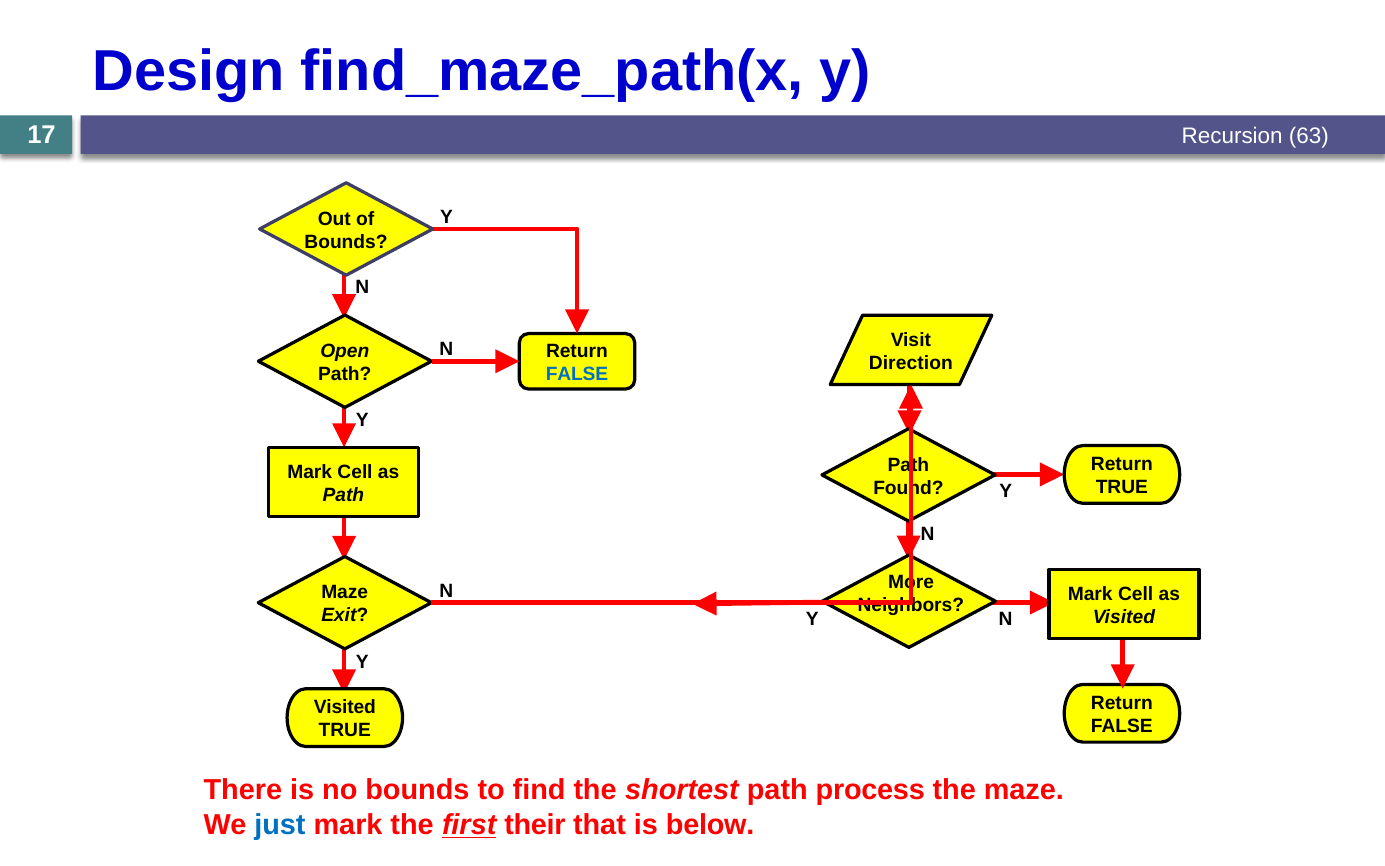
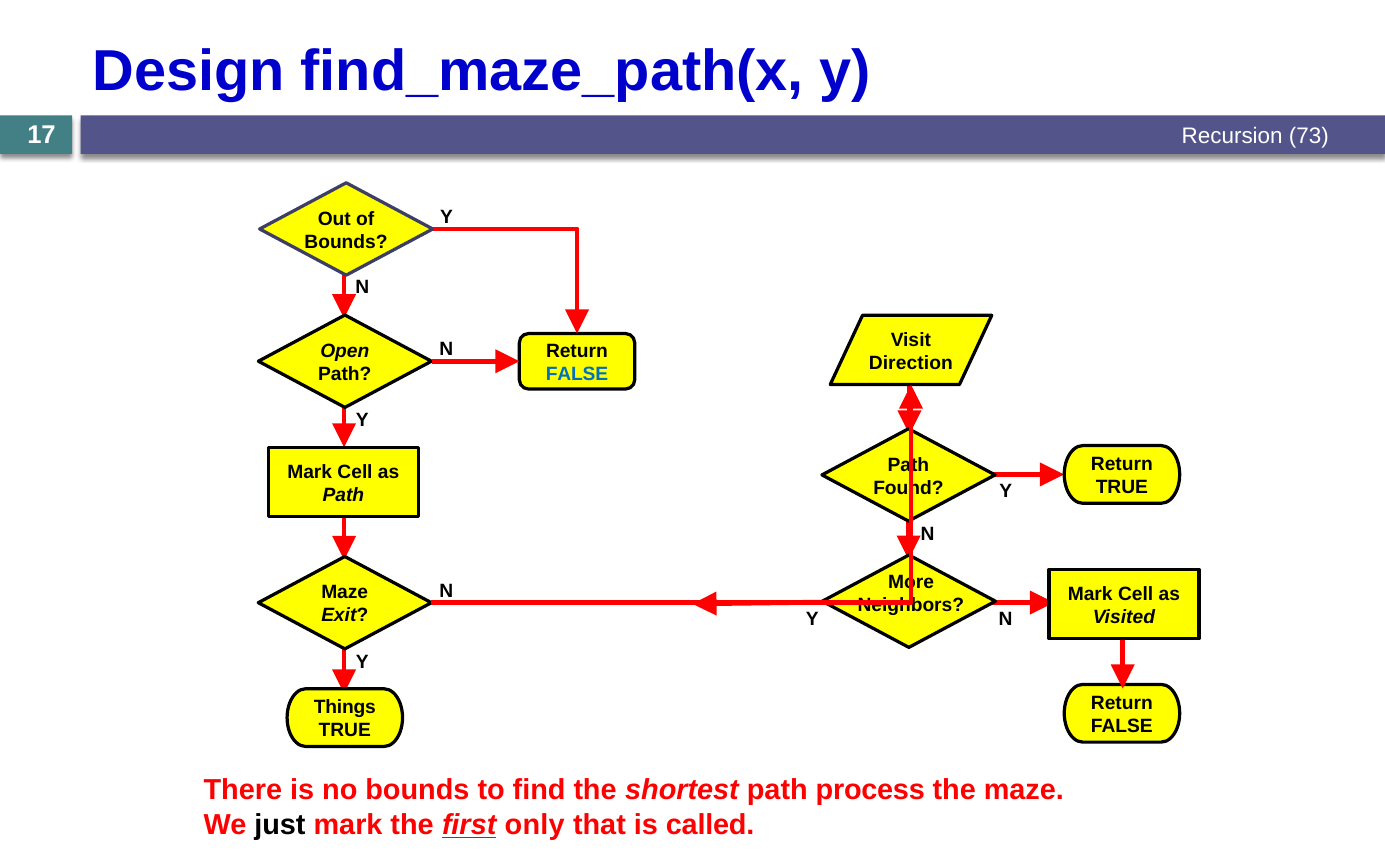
63: 63 -> 73 (1309, 136)
Visited: Visited -> Things (345, 707)
just colour: blue -> black (280, 824)
their: their -> only (535, 824)
below: below -> called (710, 824)
